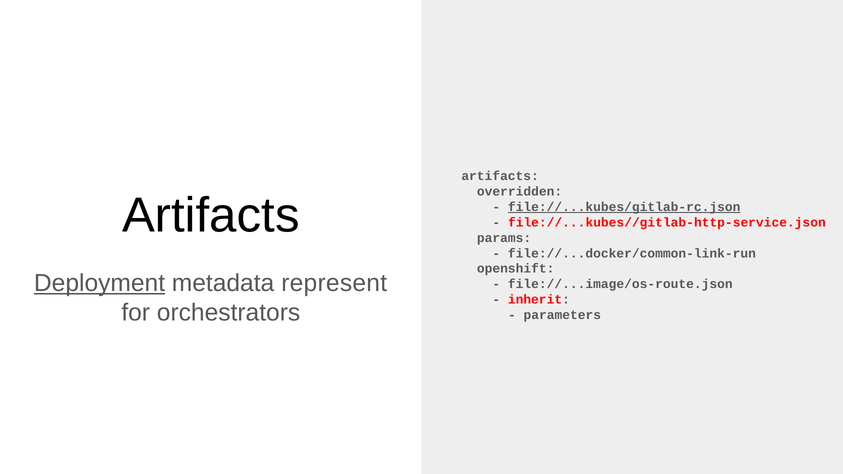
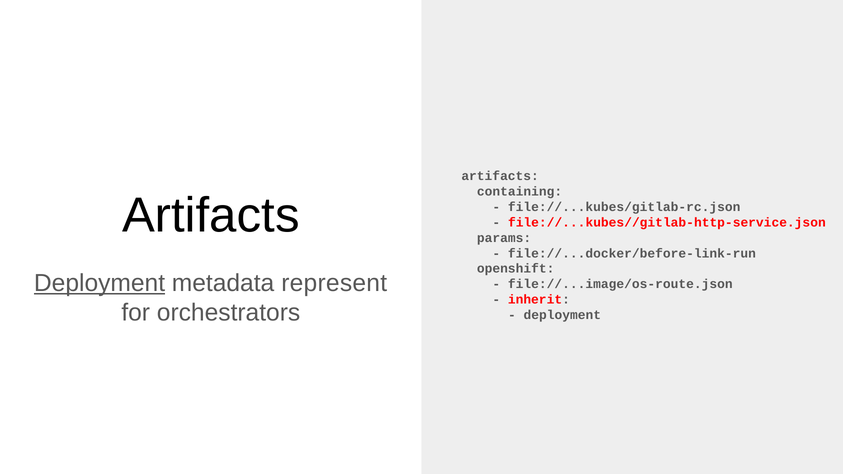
overridden: overridden -> containing (520, 192)
file://...kubes/gitlab-rc.json underline: present -> none (624, 207)
file://...docker/common-link-run: file://...docker/common-link-run -> file://...docker/before-link-run (632, 253)
parameters: parameters -> deployment (562, 315)
